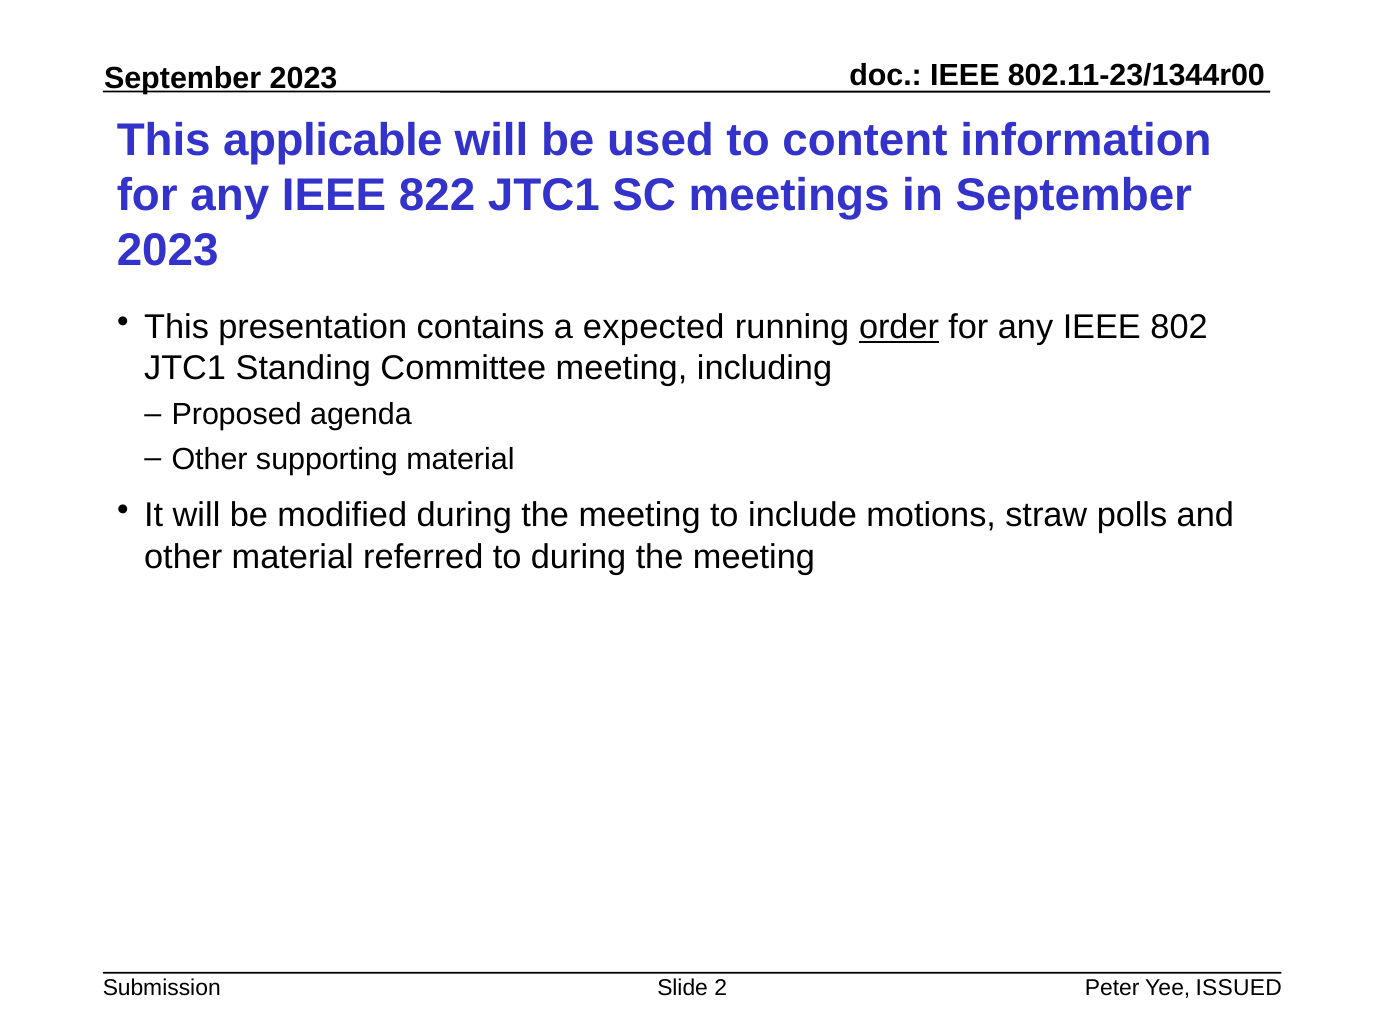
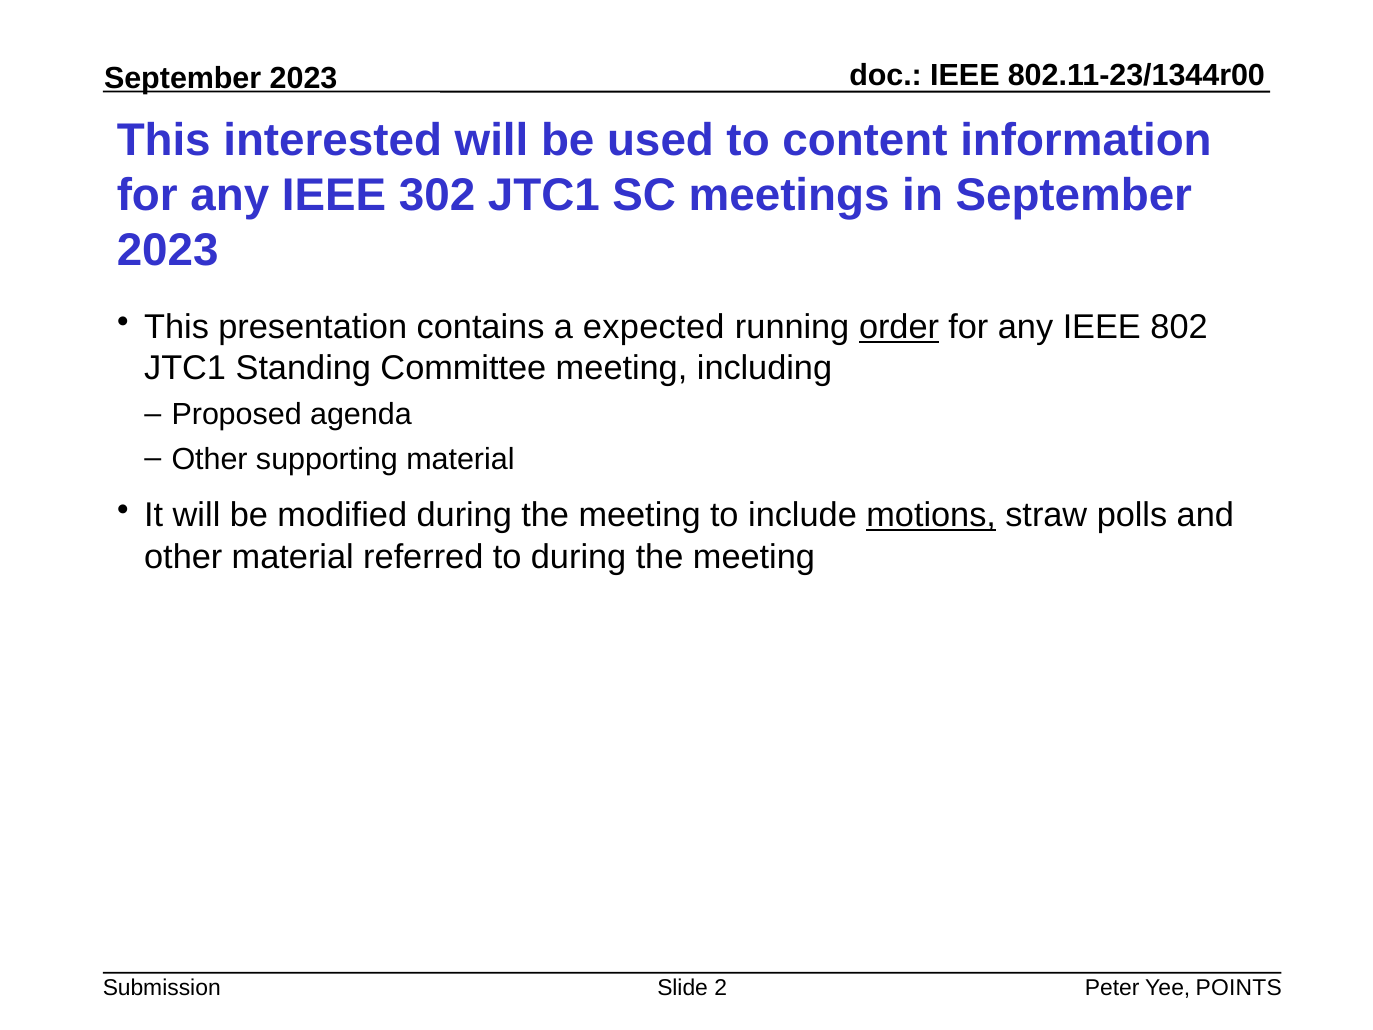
applicable: applicable -> interested (333, 141)
822: 822 -> 302 (437, 195)
motions underline: none -> present (931, 515)
ISSUED: ISSUED -> POINTS (1239, 988)
